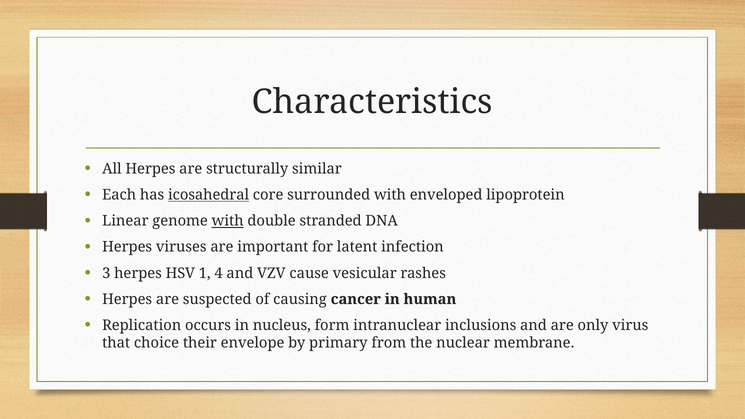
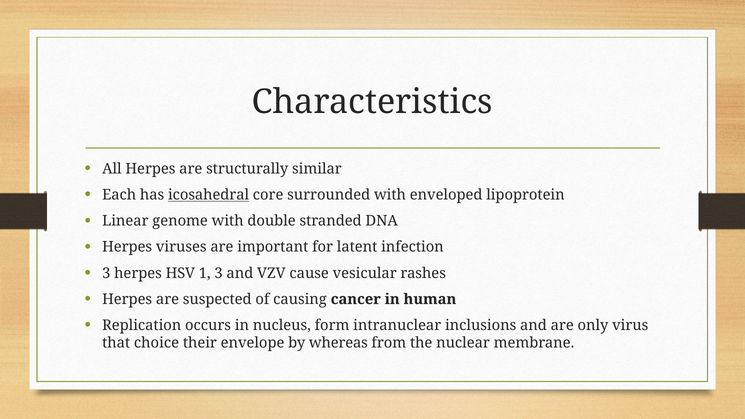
with underline: present -> none (228, 221)
1 4: 4 -> 3 (219, 273)
primary: primary -> whereas (338, 343)
